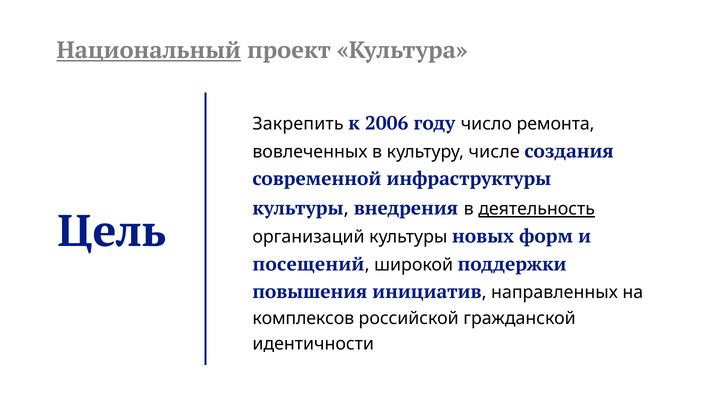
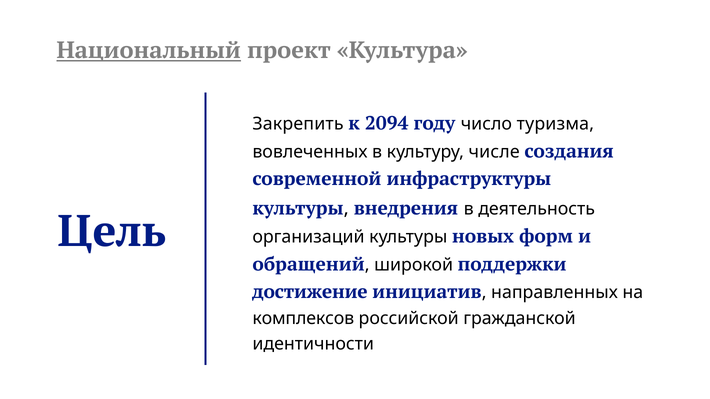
2006: 2006 -> 2094 (387, 124)
ремонта: ремонта -> туризма (555, 124)
деятельность underline: present -> none (537, 209)
посещений: посещений -> обращений (309, 264)
повышения: повышения -> достижение (310, 292)
